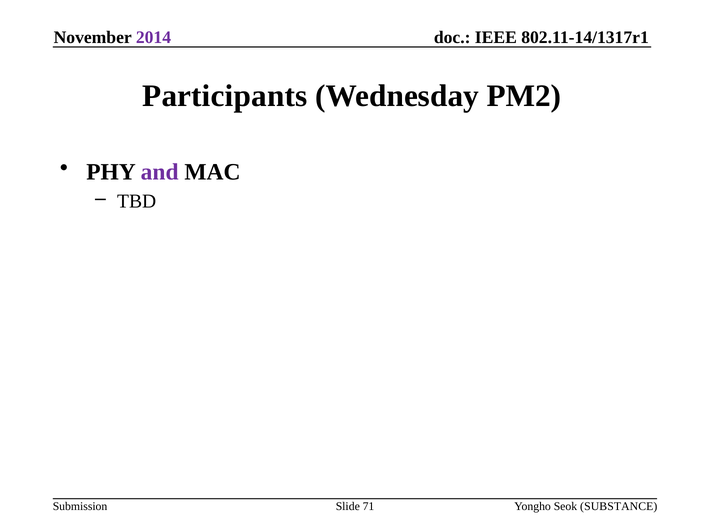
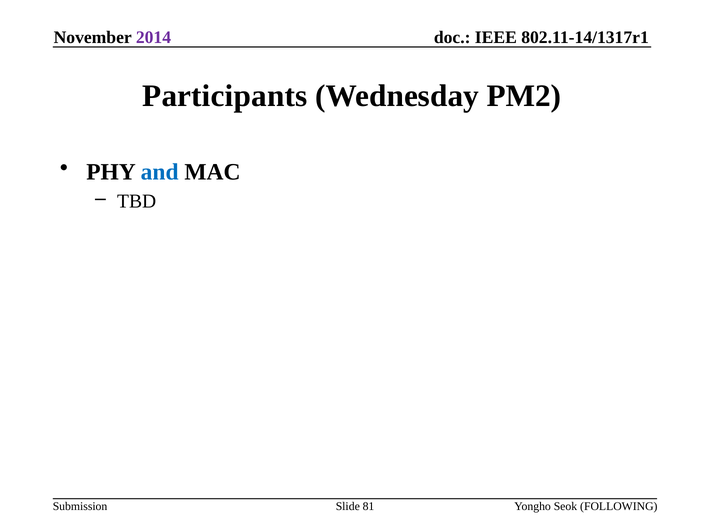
and colour: purple -> blue (160, 172)
71: 71 -> 81 (368, 506)
SUBSTANCE: SUBSTANCE -> FOLLOWING (619, 506)
